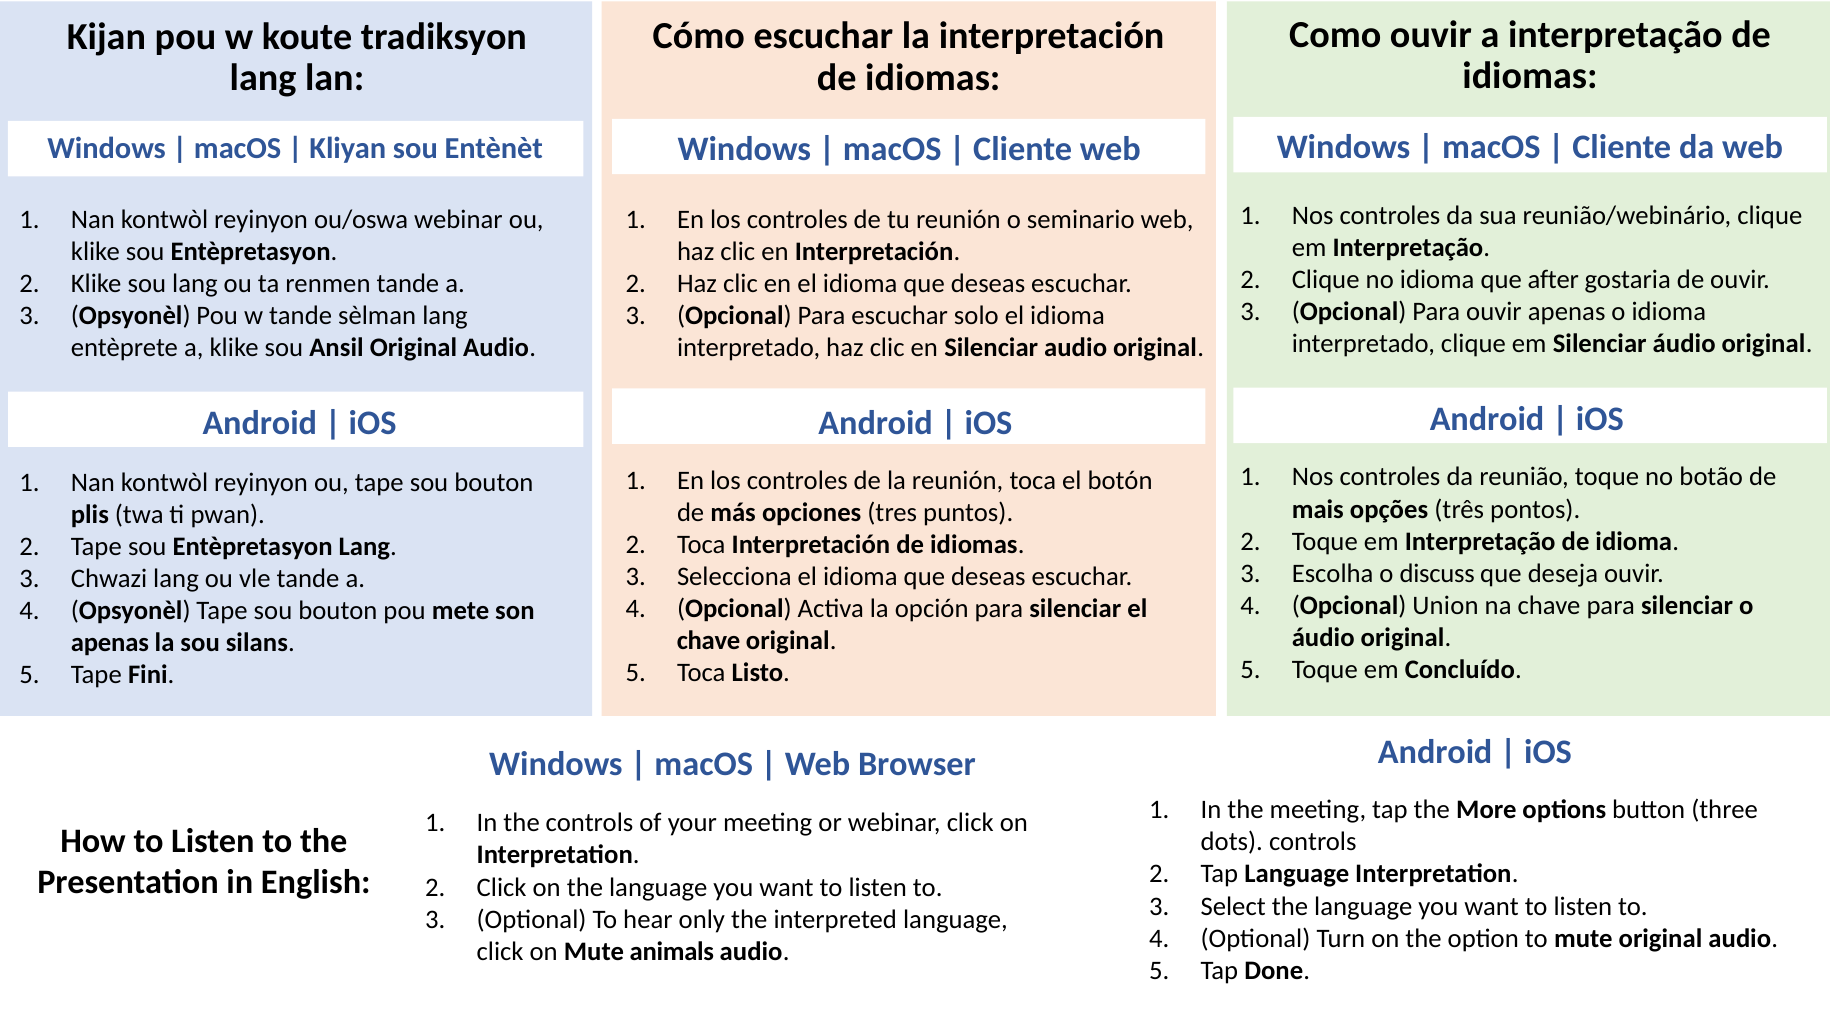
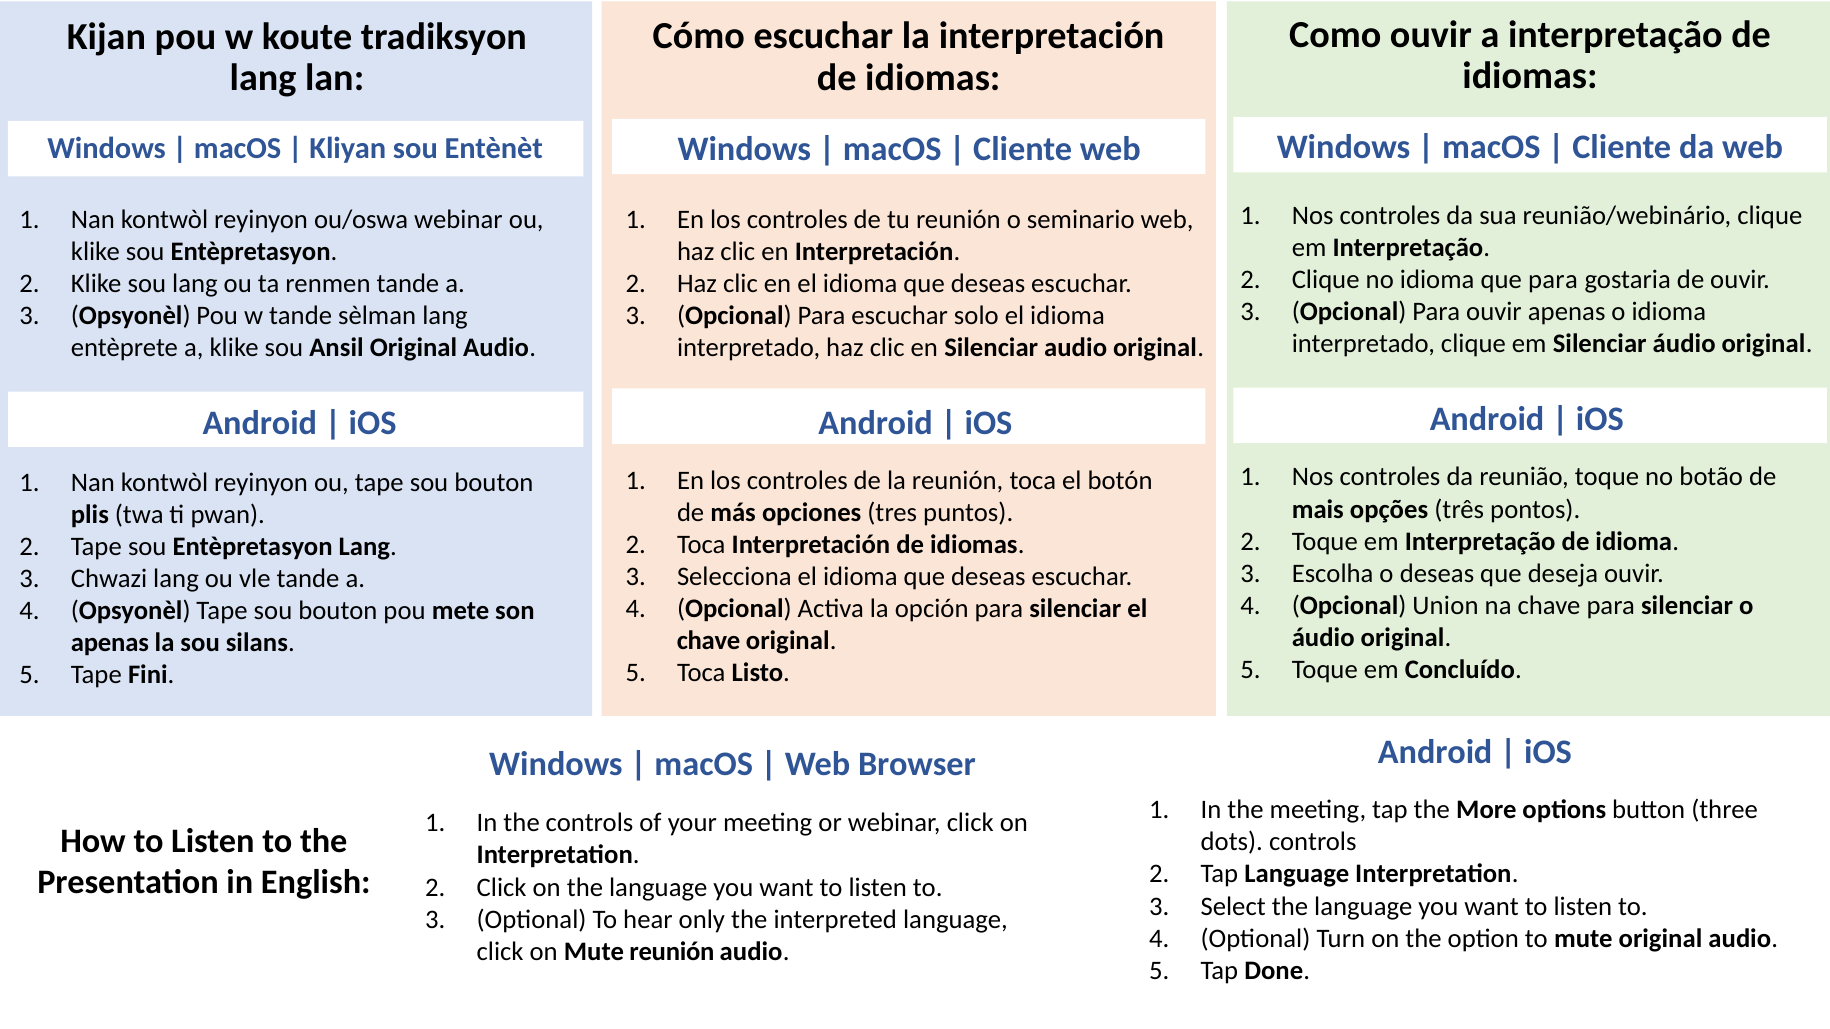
que after: after -> para (1553, 280)
o discuss: discuss -> deseas (1437, 573)
Mute animals: animals -> reunión (672, 952)
